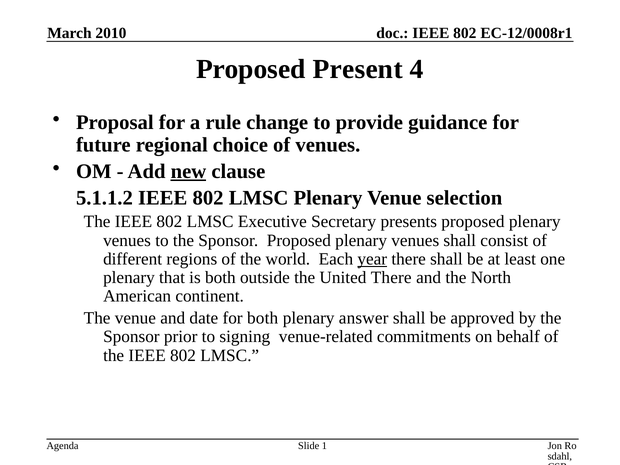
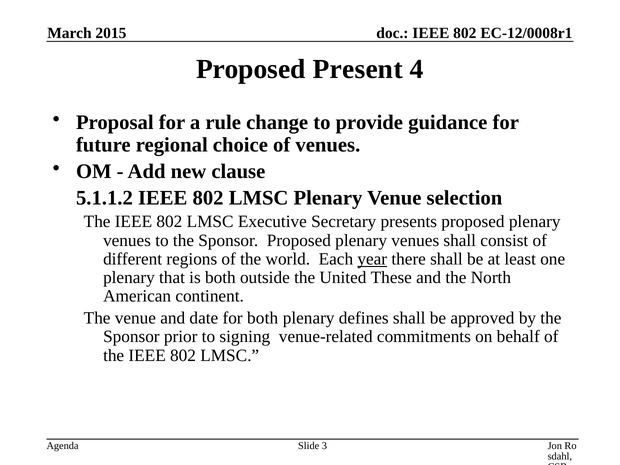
2010: 2010 -> 2015 (111, 33)
new underline: present -> none (188, 171)
United There: There -> These (391, 278)
answer: answer -> defines (364, 318)
1: 1 -> 3 (324, 446)
